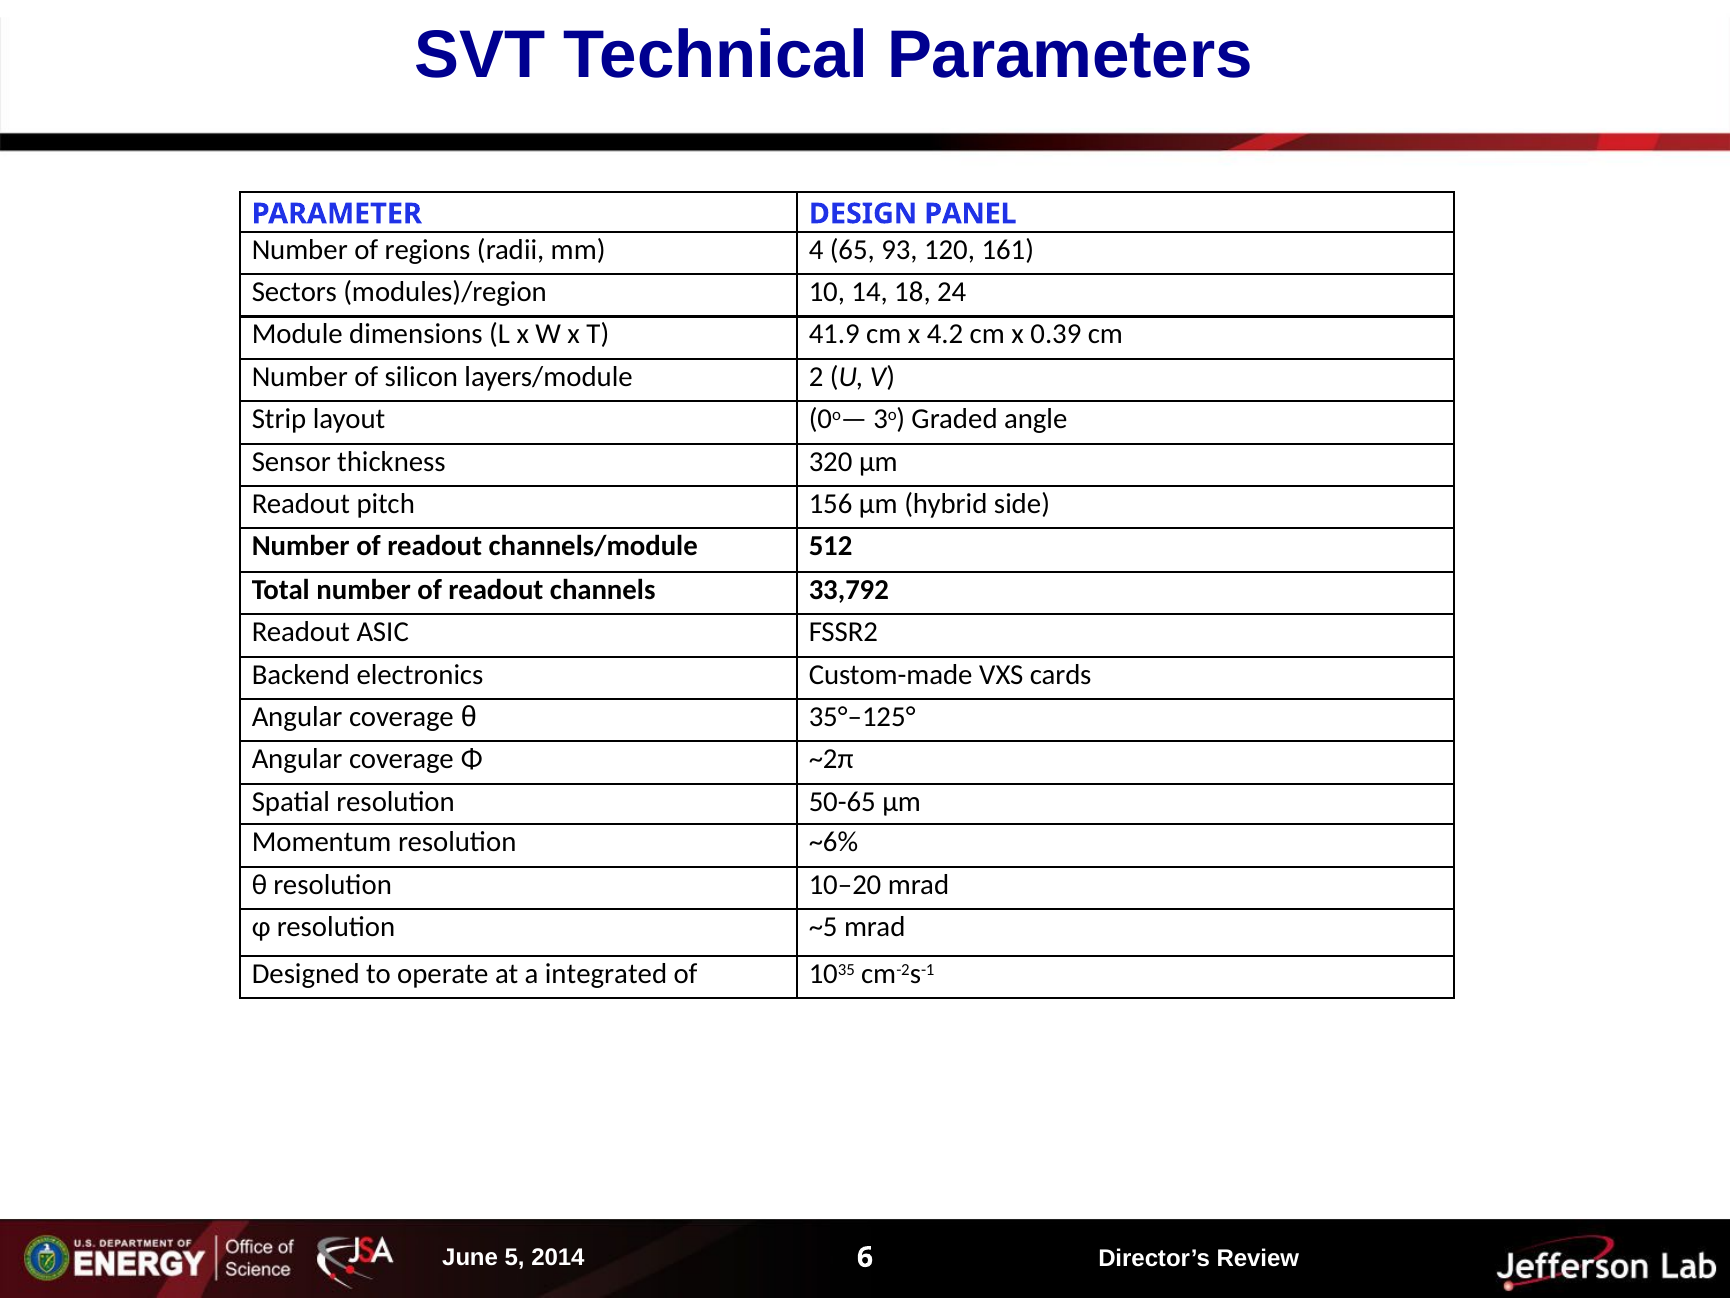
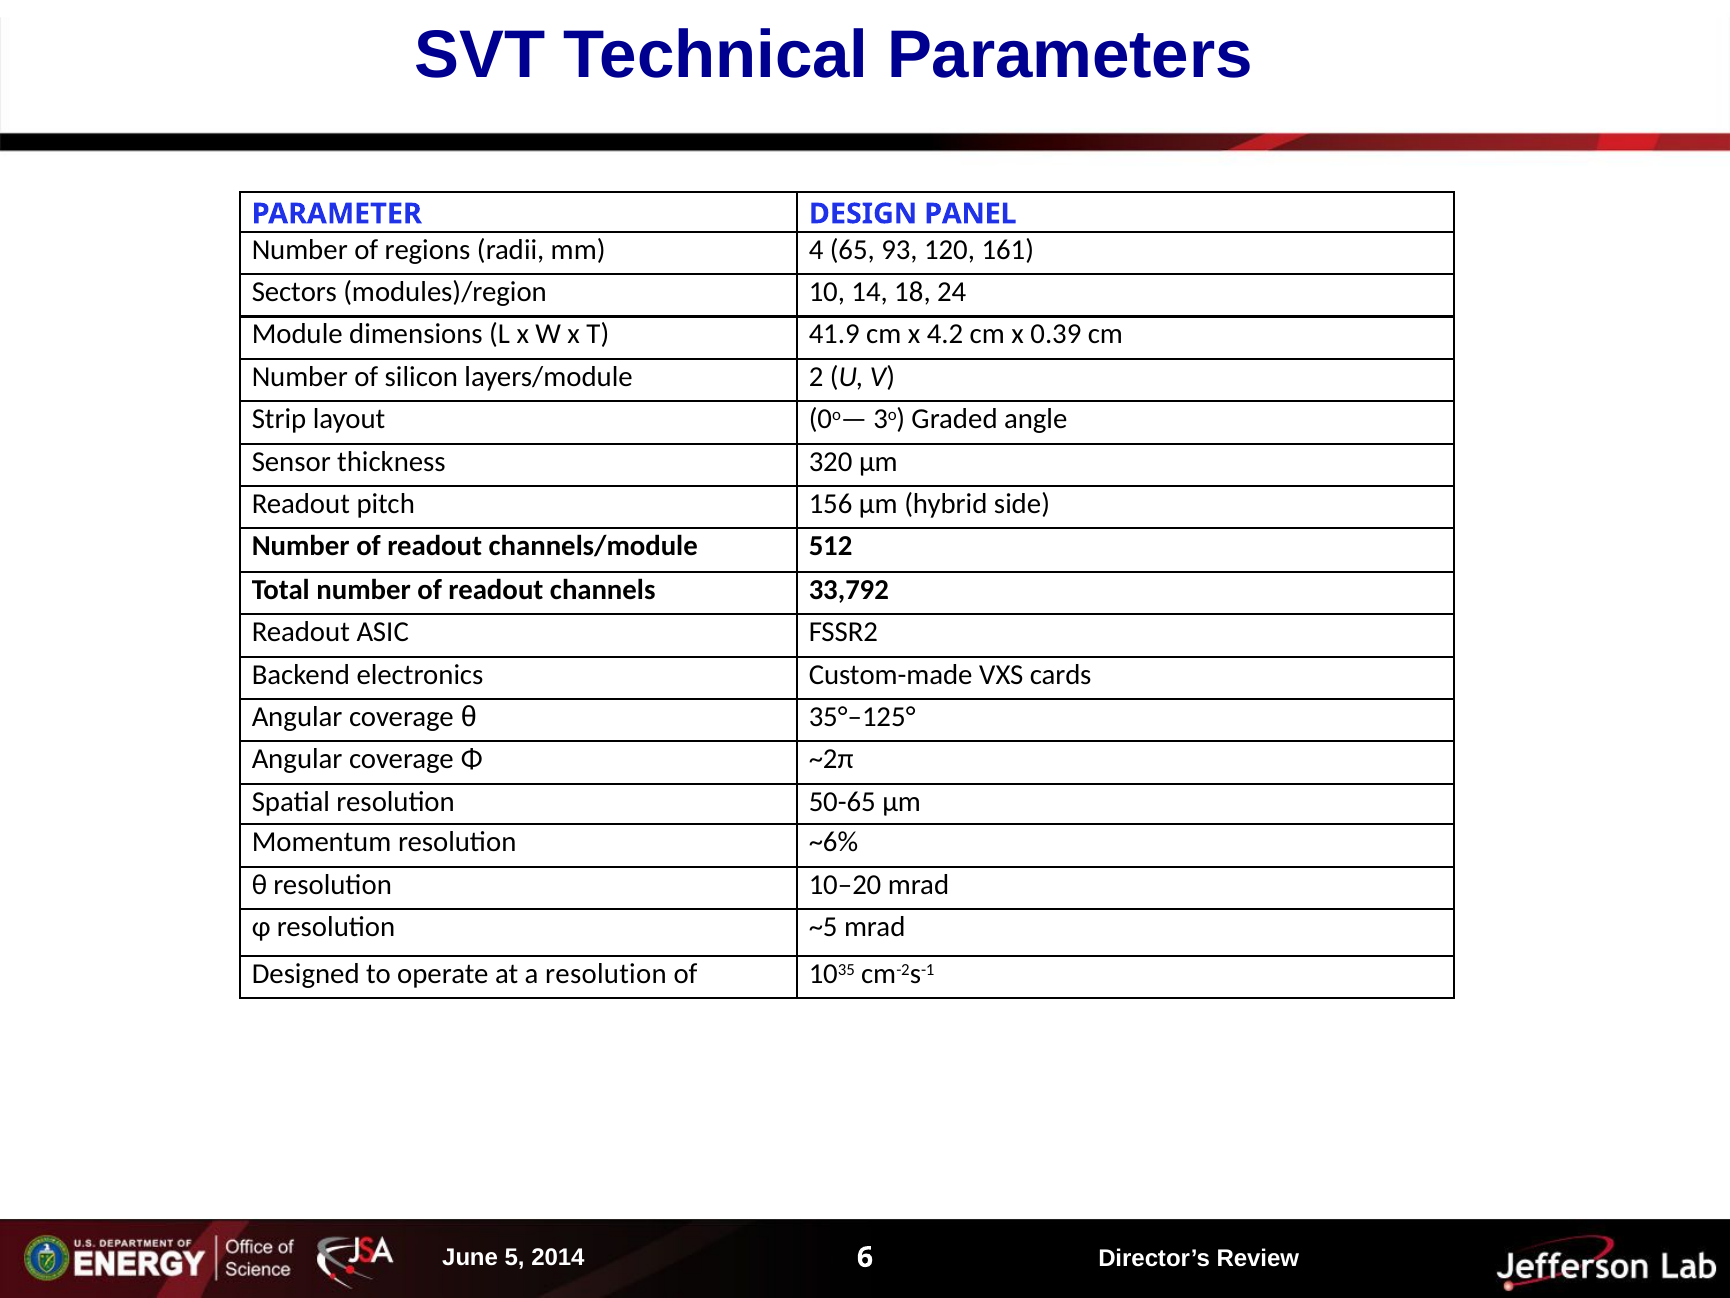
a integrated: integrated -> resolution (606, 974)
